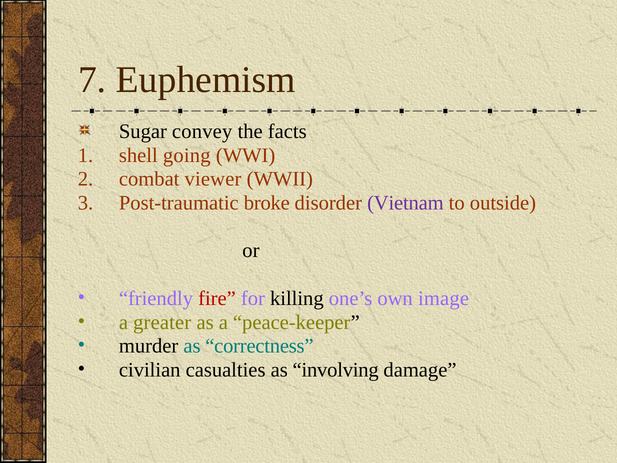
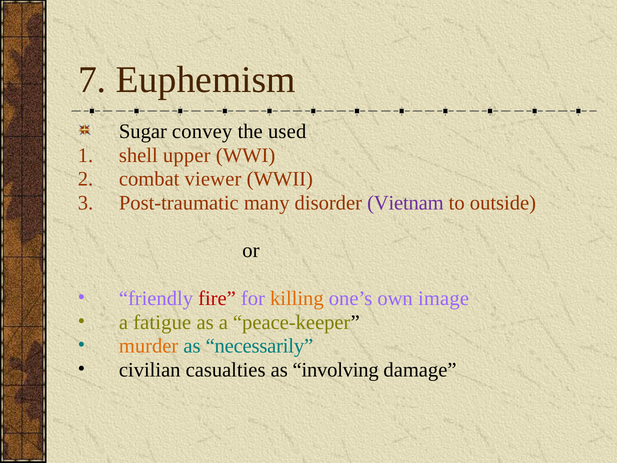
facts: facts -> used (287, 131)
going: going -> upper (187, 155)
broke: broke -> many (267, 203)
killing colour: black -> orange (297, 298)
greater: greater -> fatigue (162, 322)
murder colour: black -> orange (149, 346)
correctness: correctness -> necessarily (259, 346)
